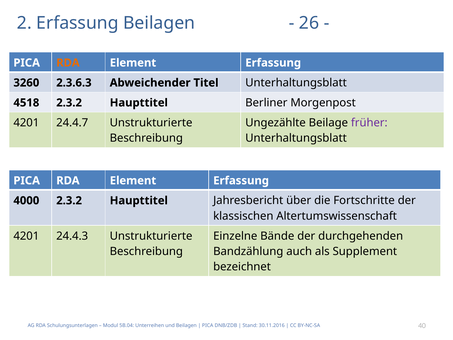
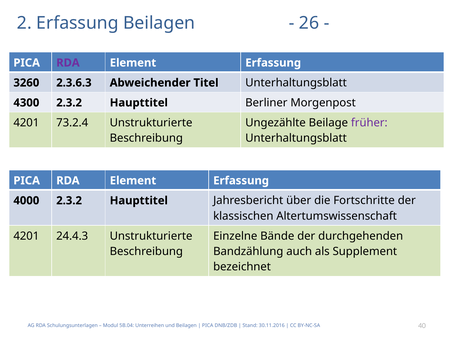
RDA colour: orange -> purple (68, 63)
4518: 4518 -> 4300 (26, 103)
24.4.7: 24.4.7 -> 73.2.4 (72, 123)
